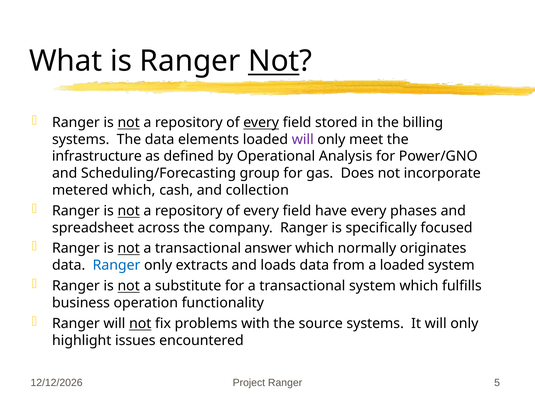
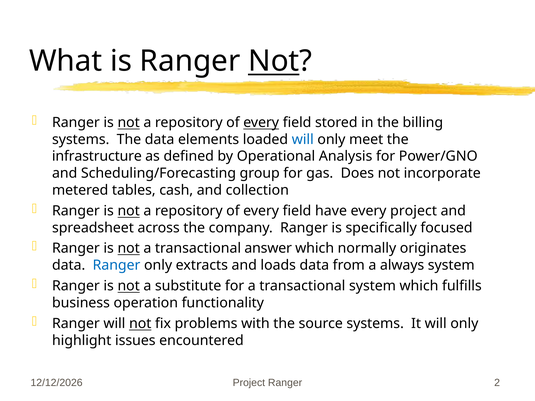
will colour: purple -> blue (303, 139)
metered which: which -> tables (134, 190)
every phases: phases -> project (414, 211)
a loaded: loaded -> always (402, 265)
5: 5 -> 2 (497, 383)
